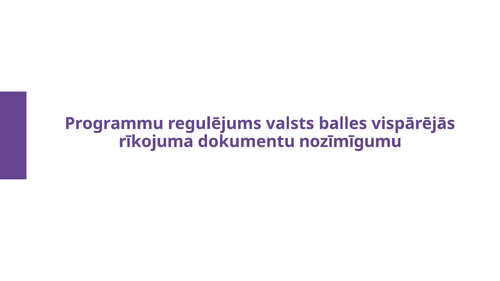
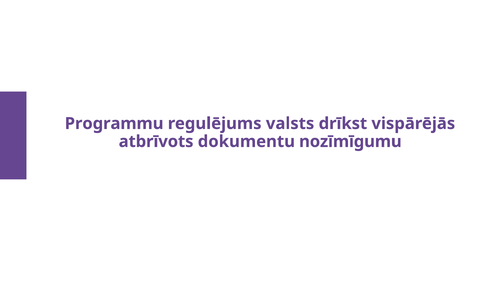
balles: balles -> drīkst (343, 124)
rīkojuma: rīkojuma -> atbrīvots (156, 142)
